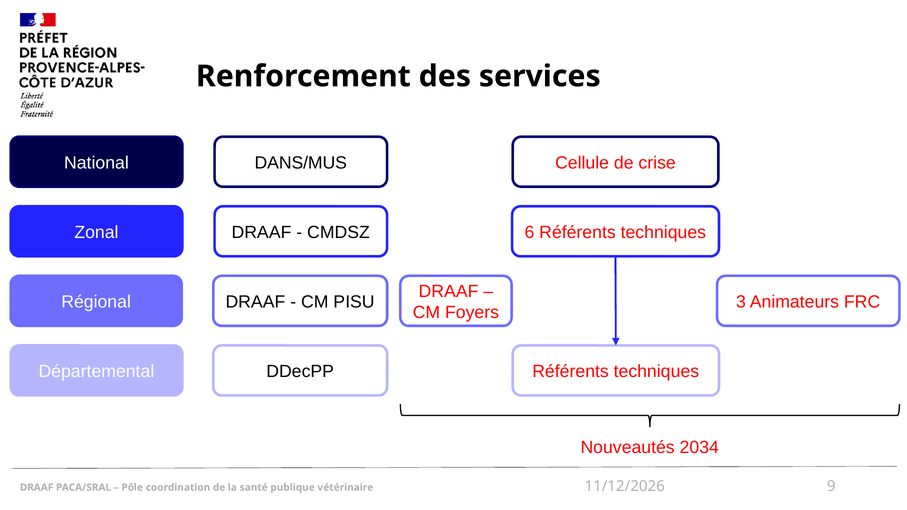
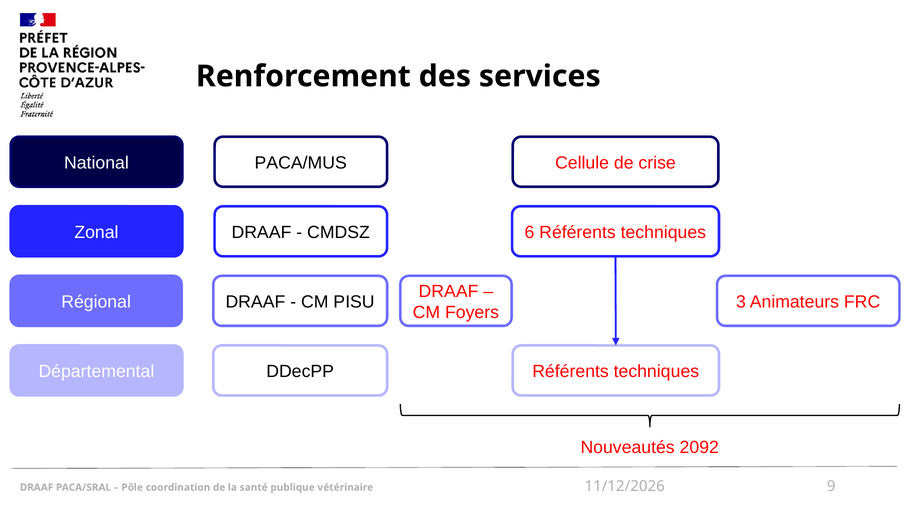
DANS/MUS: DANS/MUS -> PACA/MUS (301, 163)
2034: 2034 -> 2092 (699, 448)
